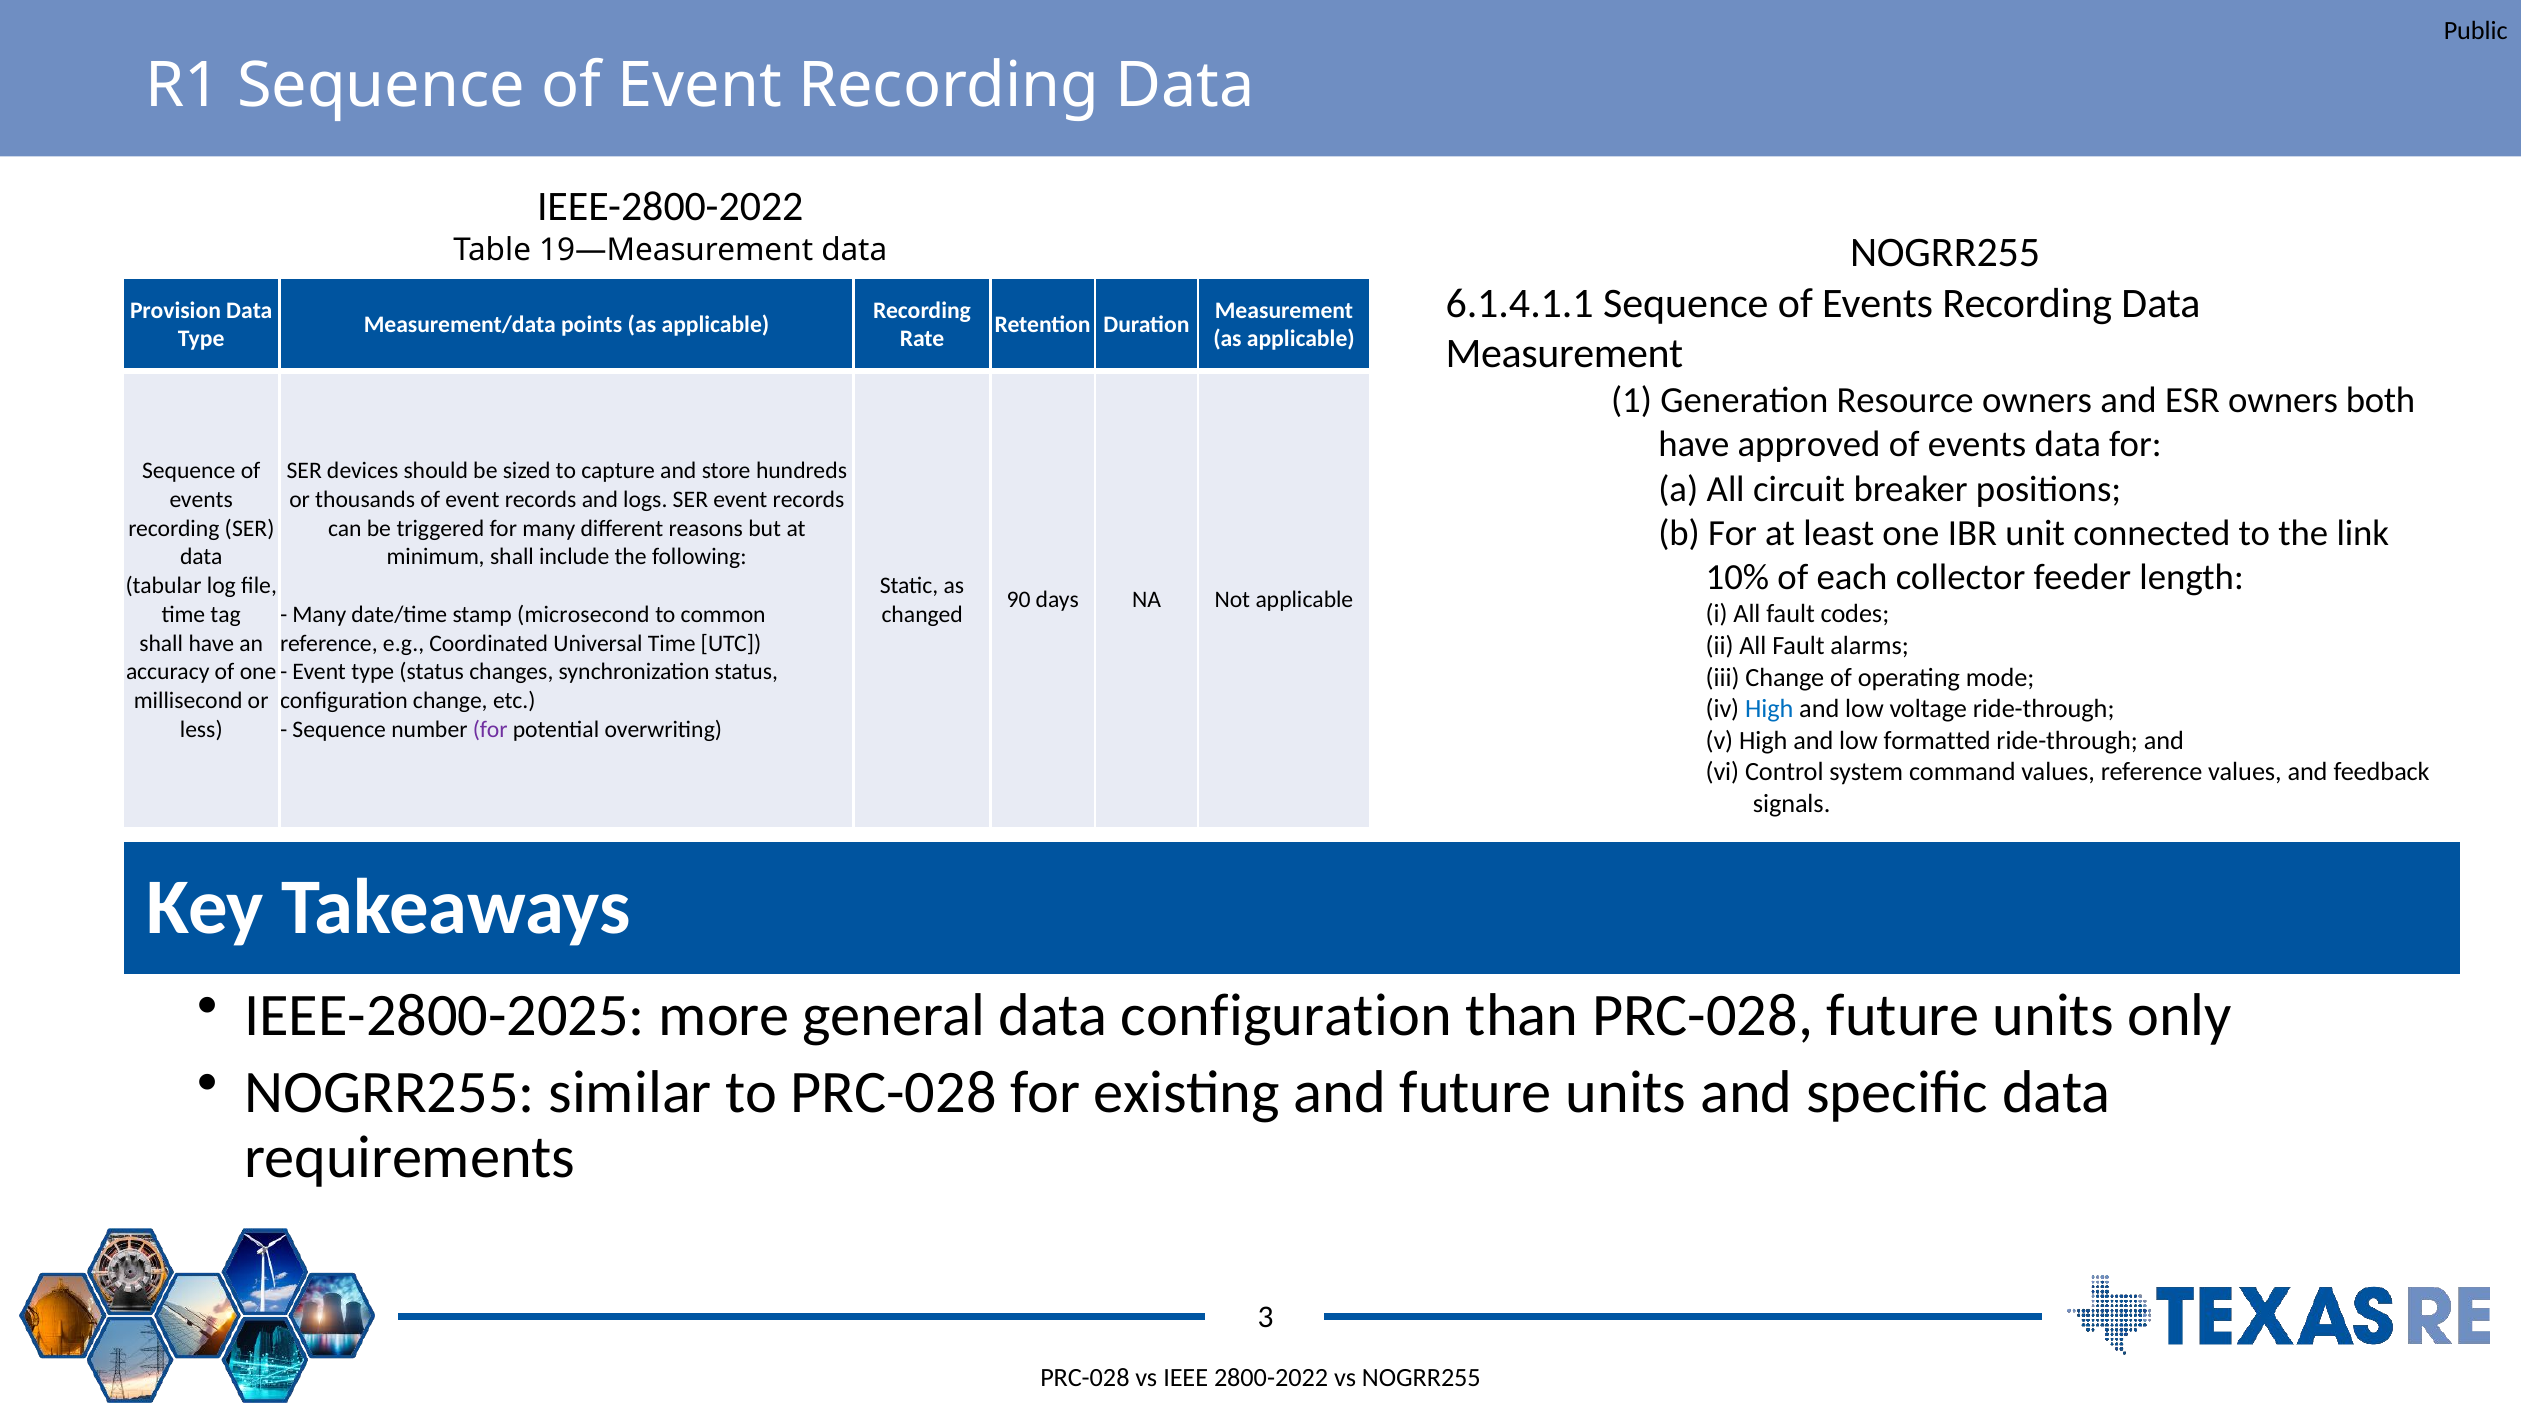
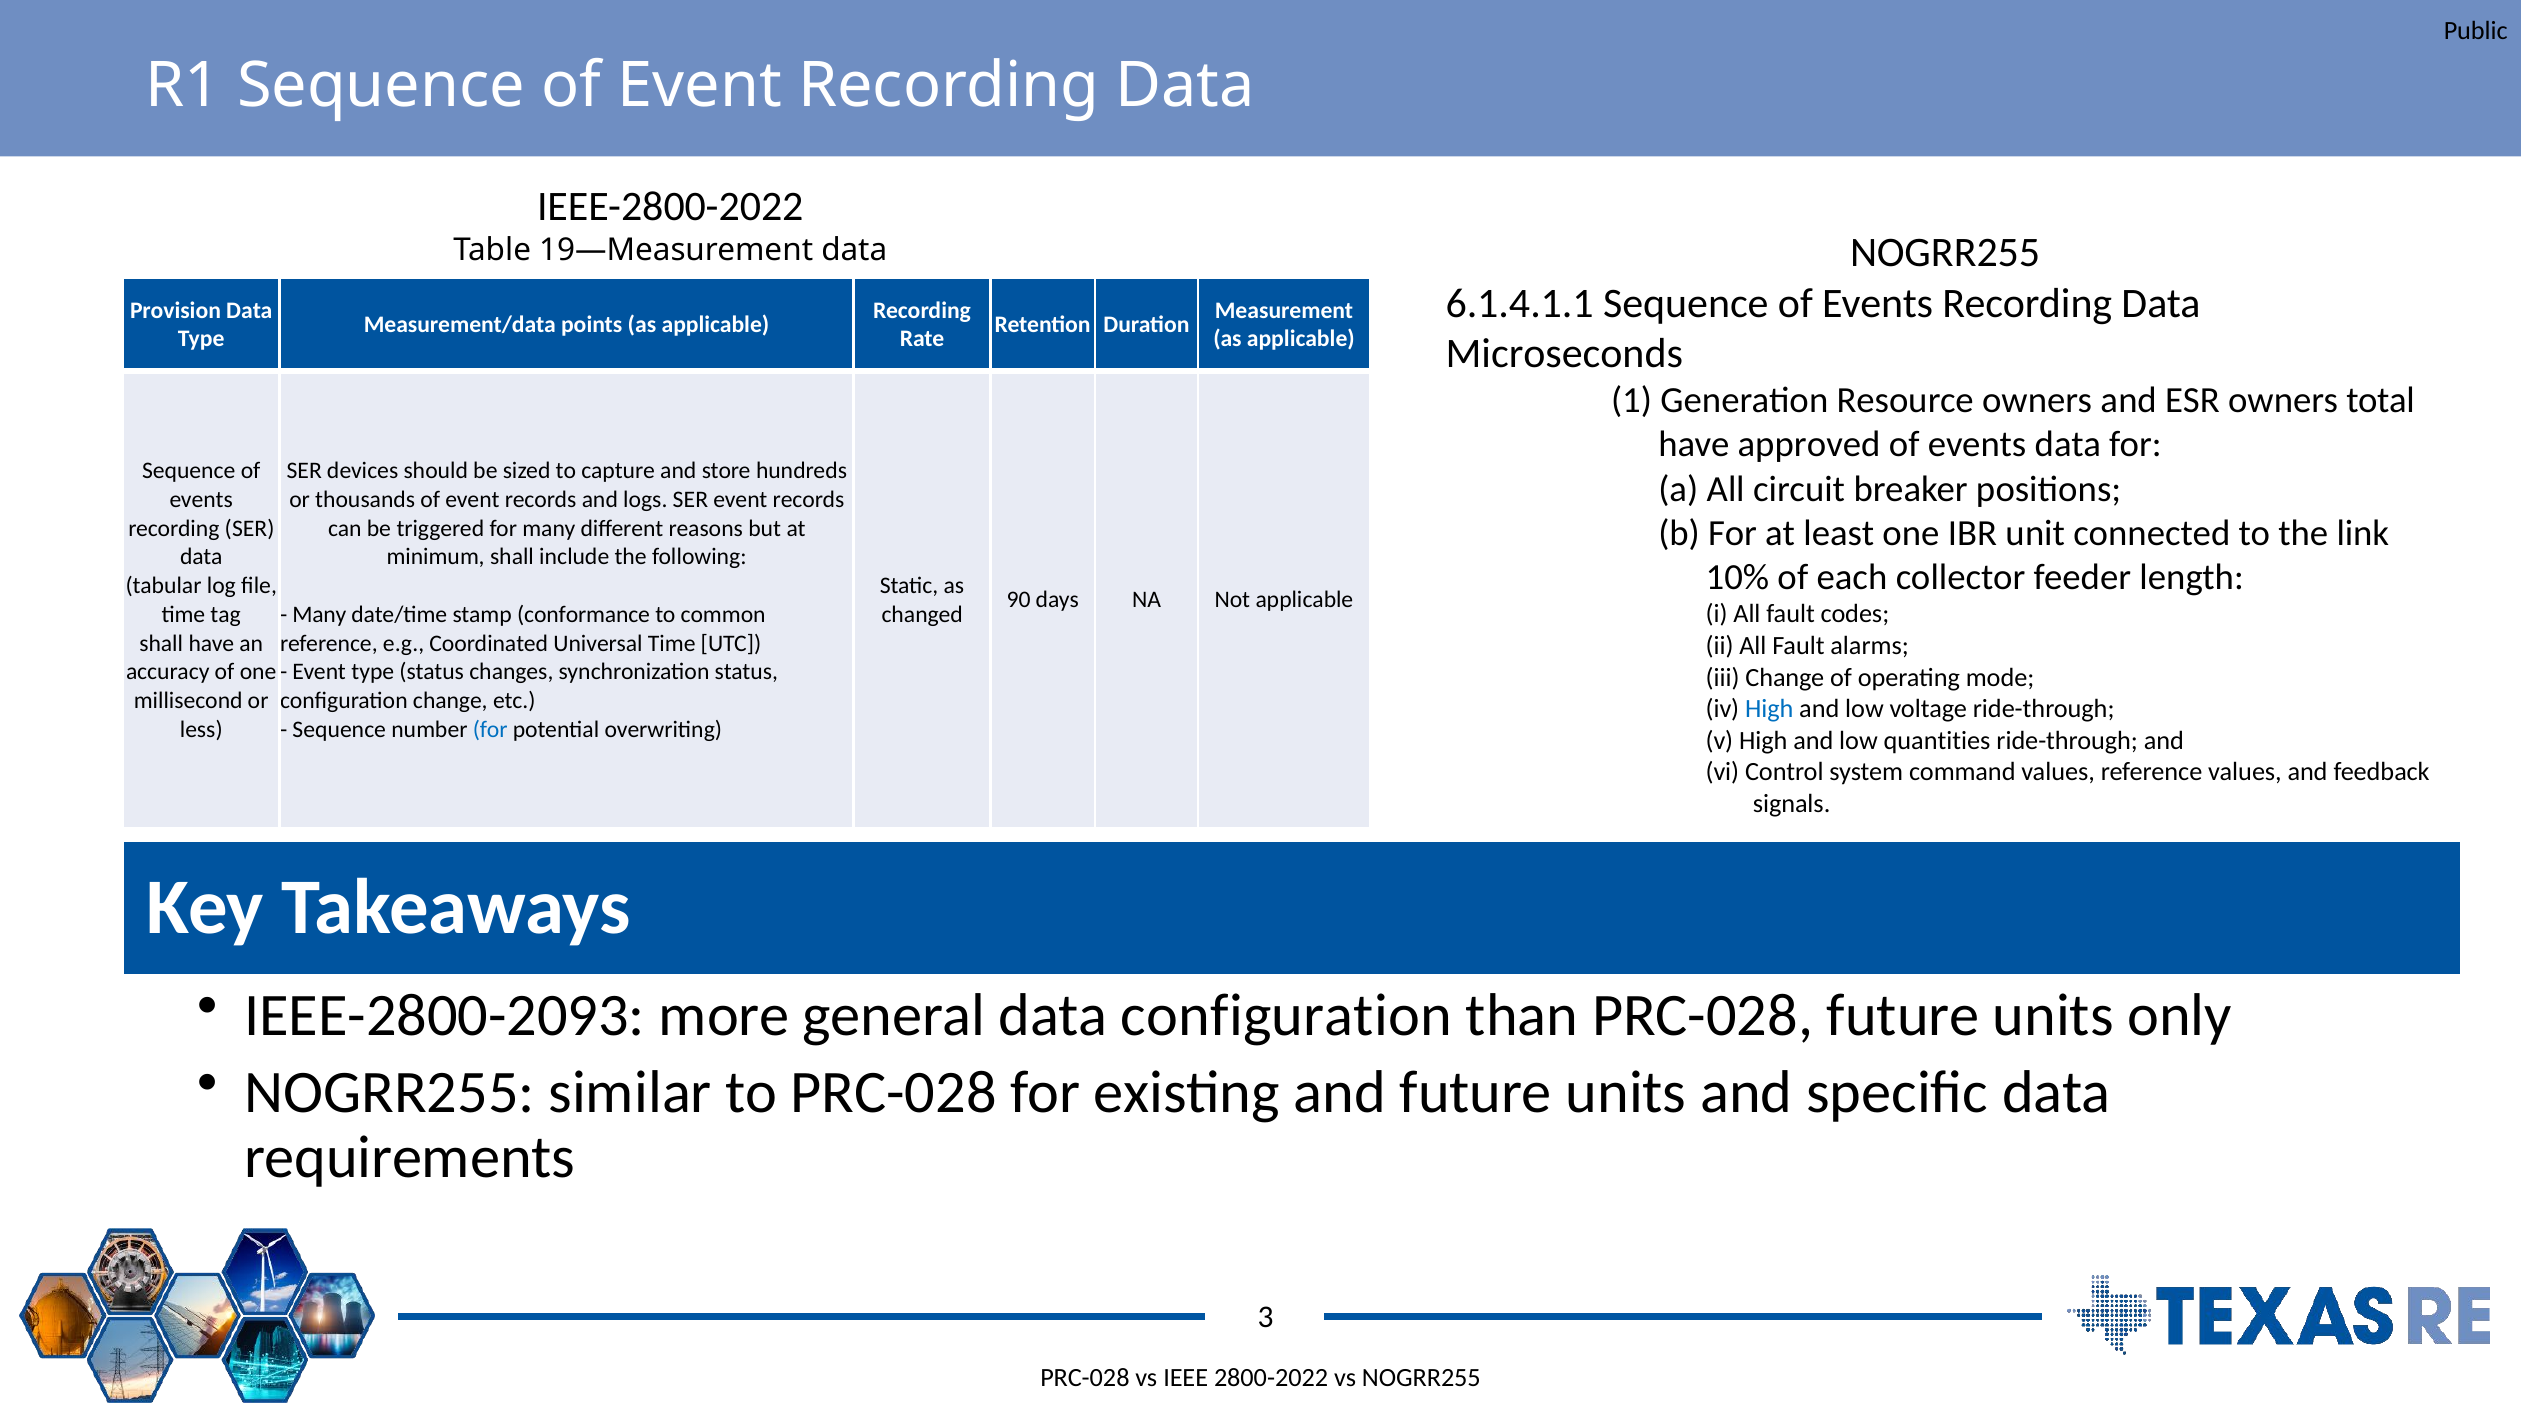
Measurement: Measurement -> Microseconds (1564, 354)
both: both -> total (2381, 401)
microsecond: microsecond -> conformance (584, 614)
for colour: purple -> blue (490, 729)
formatted: formatted -> quantities (1937, 741)
IEEE-2800-2025: IEEE-2800-2025 -> IEEE-2800-2093 (445, 1015)
